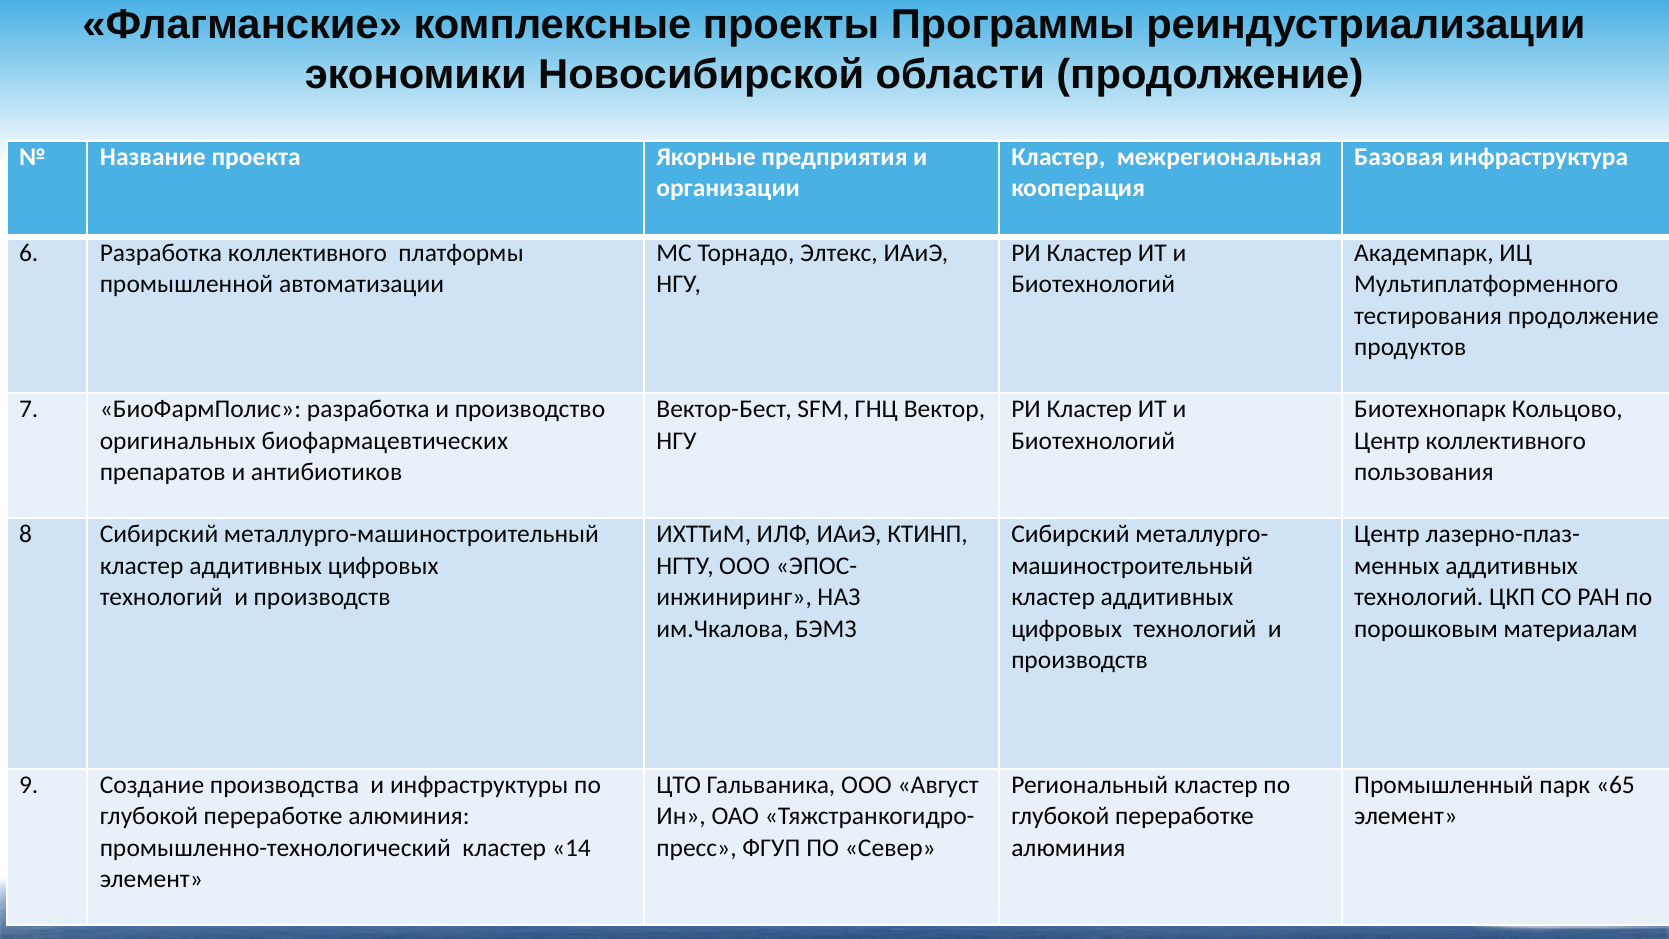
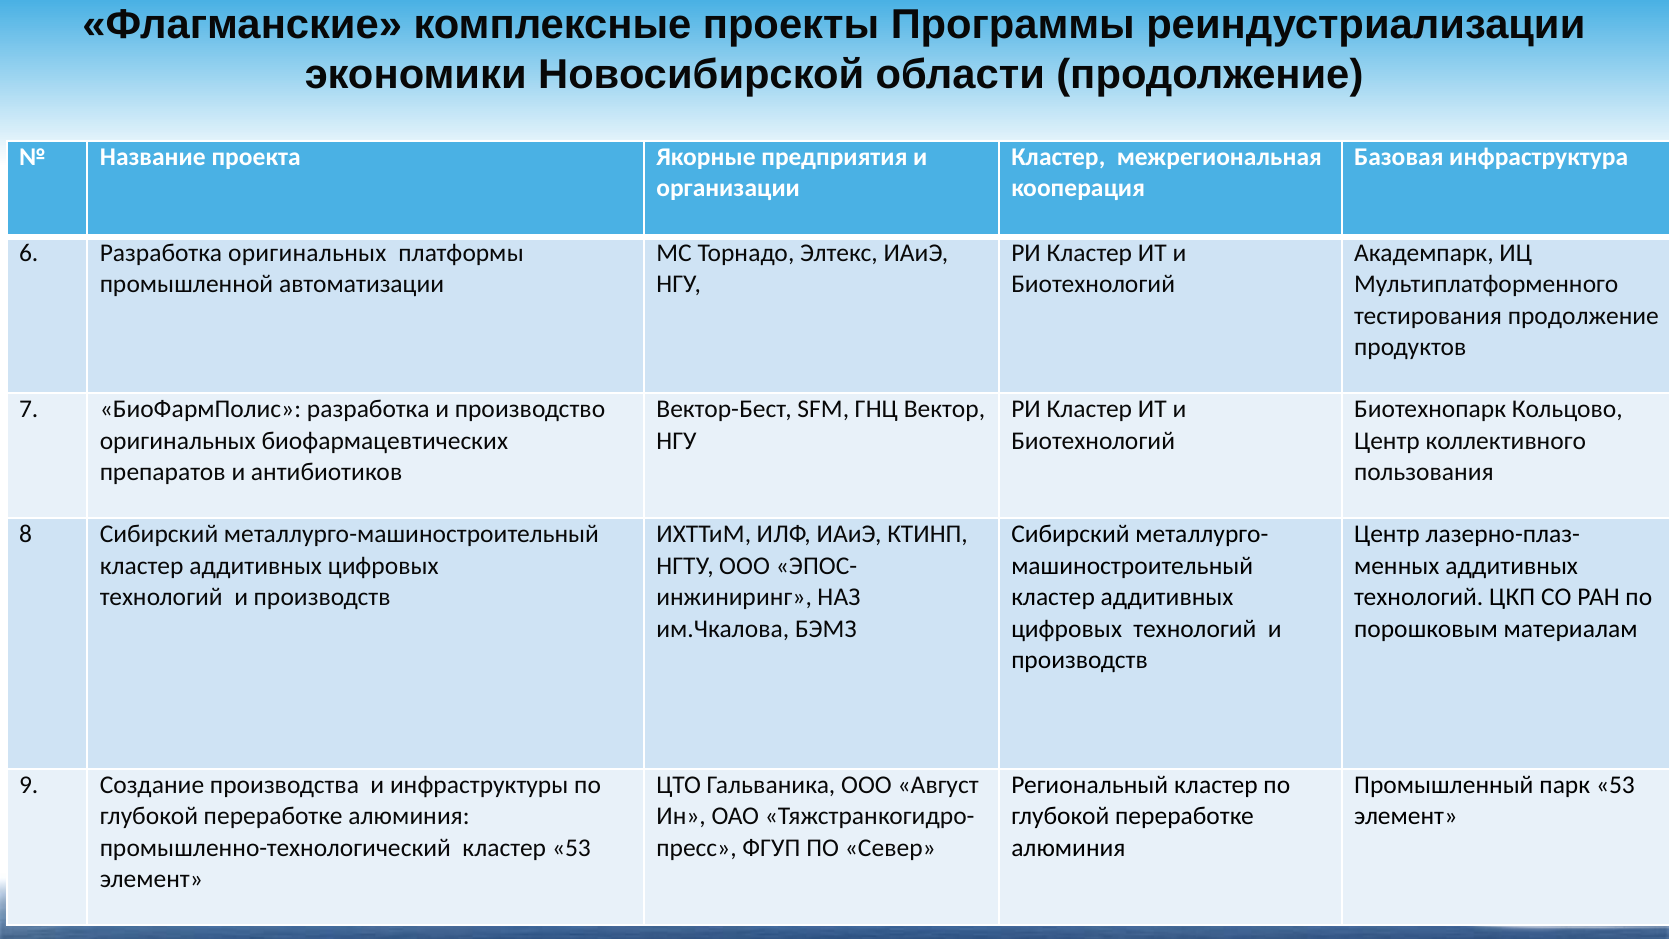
Разработка коллективного: коллективного -> оригинальных (307, 253)
парк 65: 65 -> 53 (1615, 785)
кластер 14: 14 -> 53 (571, 848)
